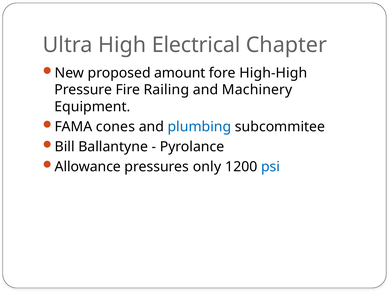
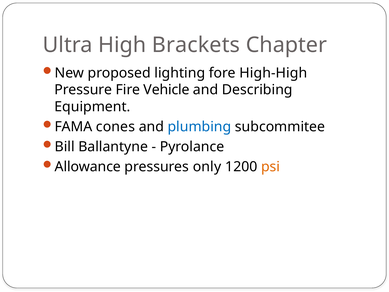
Electrical: Electrical -> Brackets (196, 45)
amount: amount -> lighting (180, 73)
Railing: Railing -> Vehicle (167, 90)
Machinery: Machinery -> Describing (257, 90)
psi colour: blue -> orange (271, 167)
